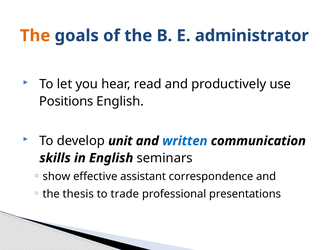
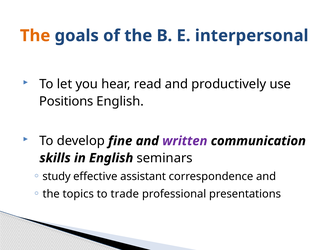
administrator: administrator -> interpersonal (252, 36)
unit: unit -> fine (120, 141)
written colour: blue -> purple (185, 141)
show: show -> study (57, 176)
thesis: thesis -> topics (78, 194)
